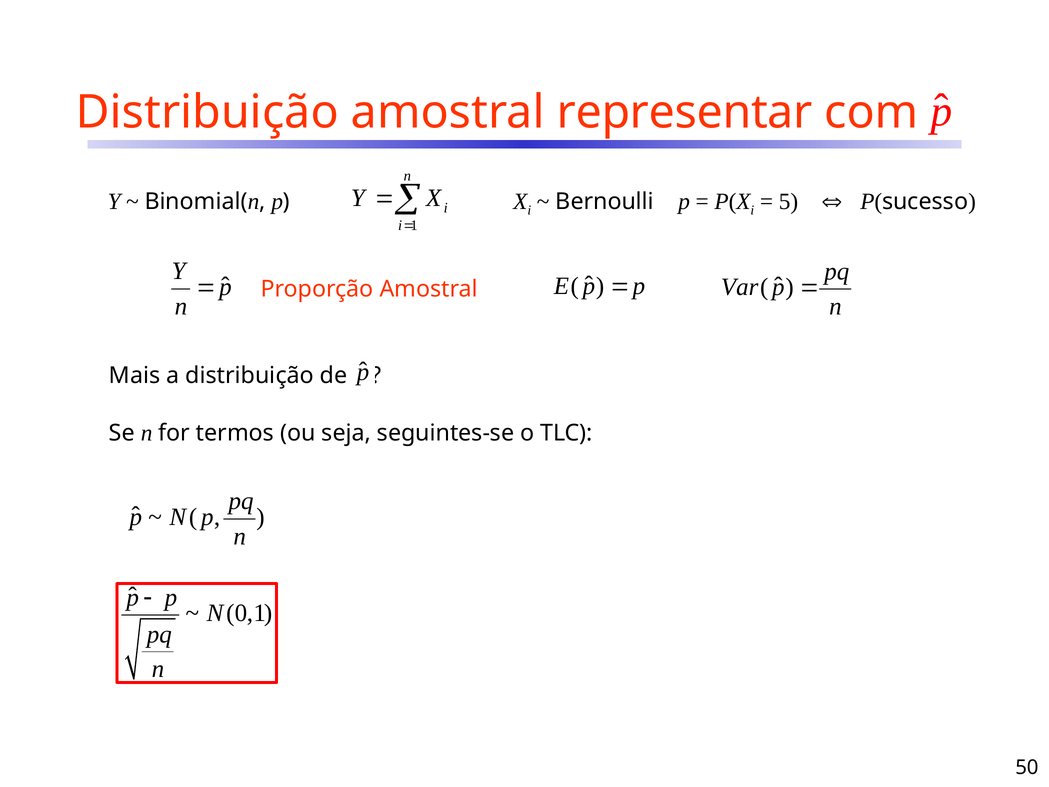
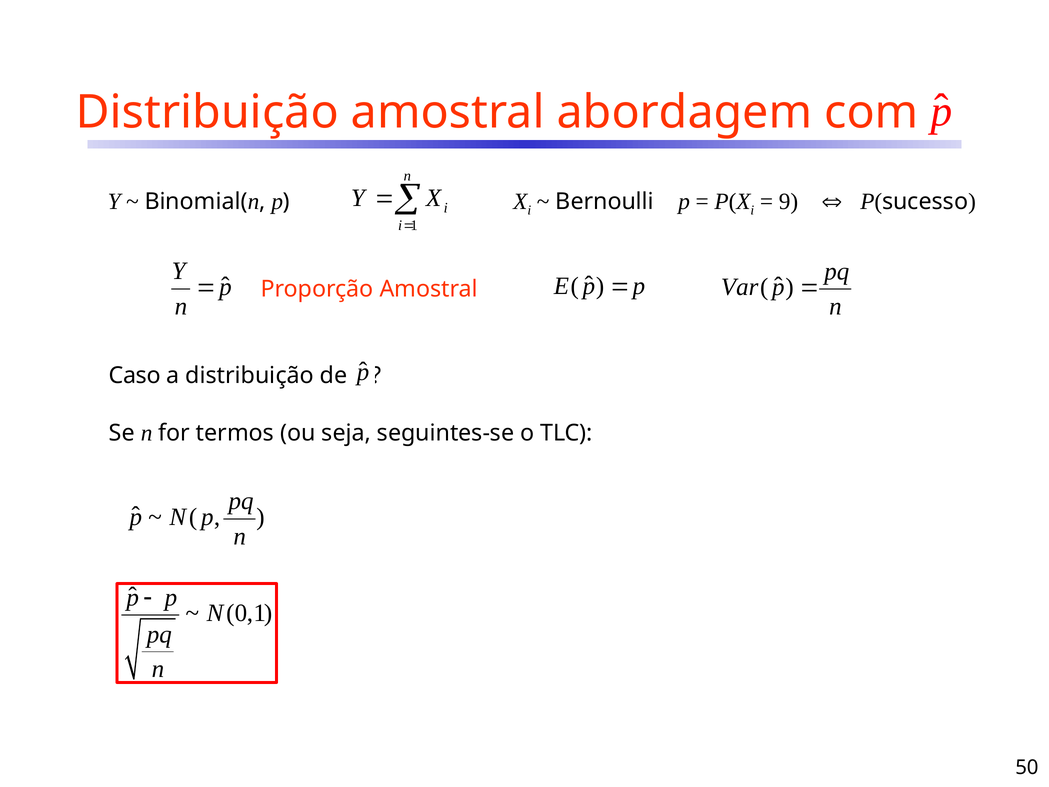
representar: representar -> abordagem (684, 112)
5: 5 -> 9 (789, 201)
Mais: Mais -> Caso (135, 375)
